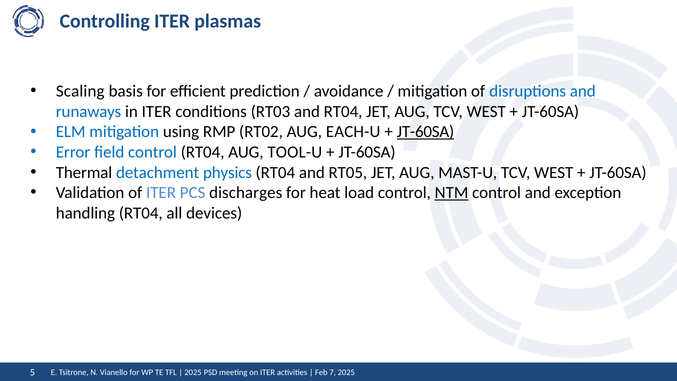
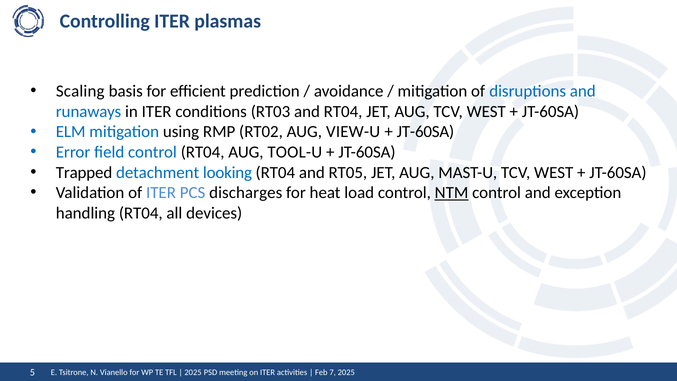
EACH-U: EACH-U -> VIEW-U (353, 132)
JT-60SA underline: present -> none (425, 132)
Thermal: Thermal -> Trapped (84, 172)
physics: physics -> looking (227, 172)
